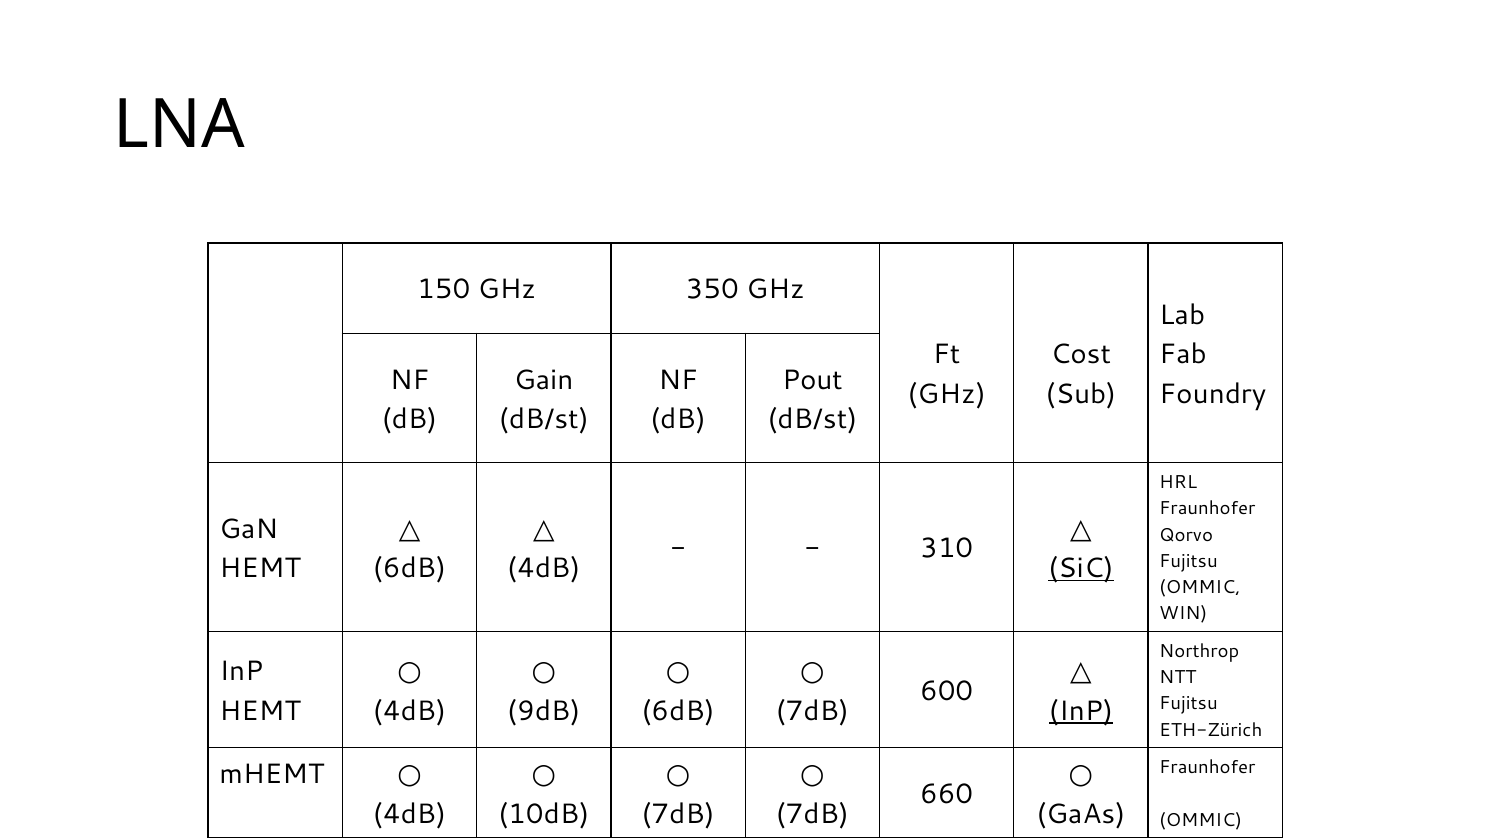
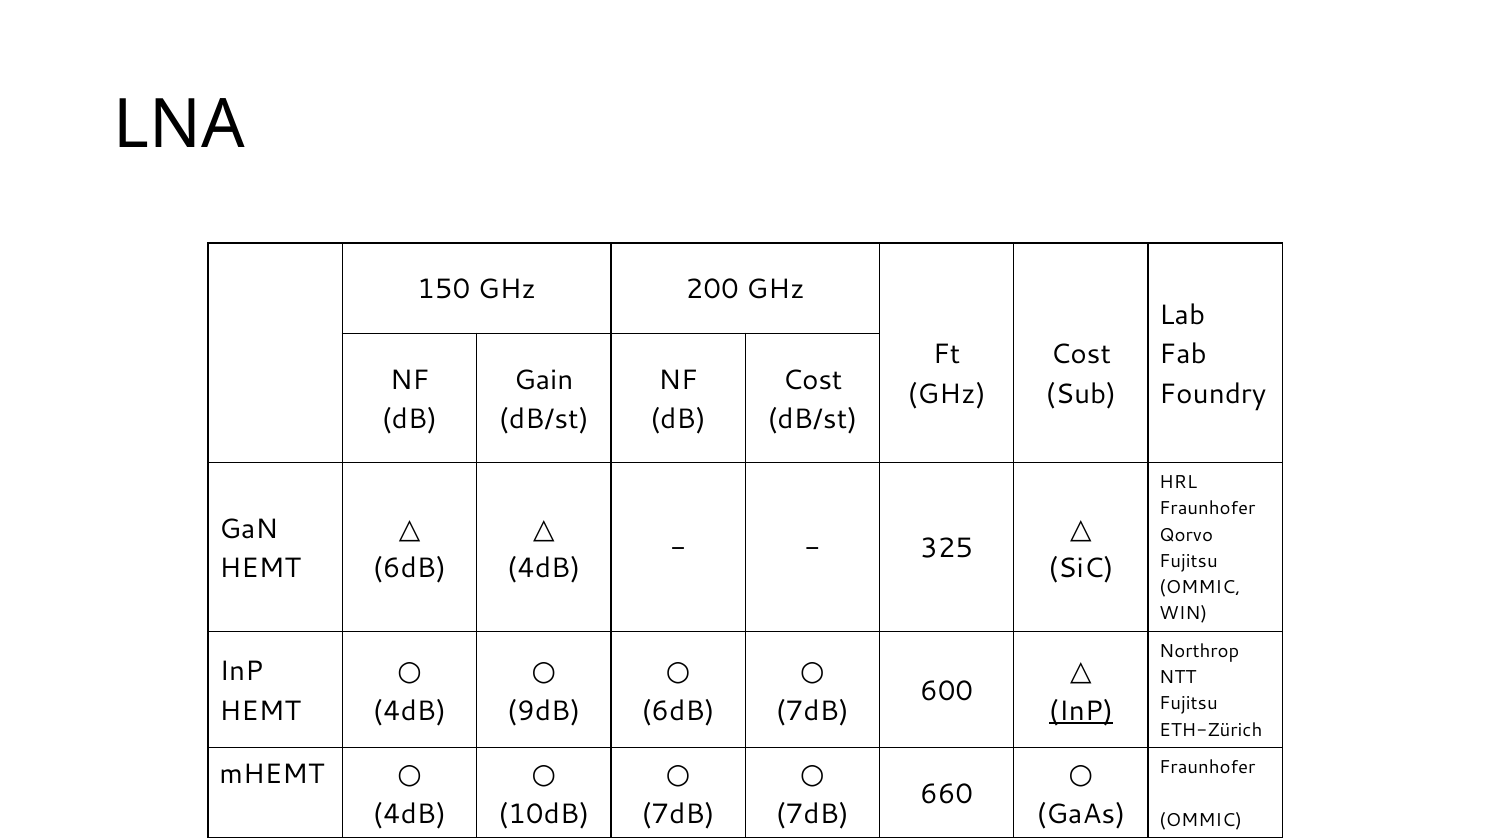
350: 350 -> 200 (712, 290)
Pout: Pout -> Cost (812, 380)
310: 310 -> 325 (947, 549)
SiC underline: present -> none (1081, 569)
